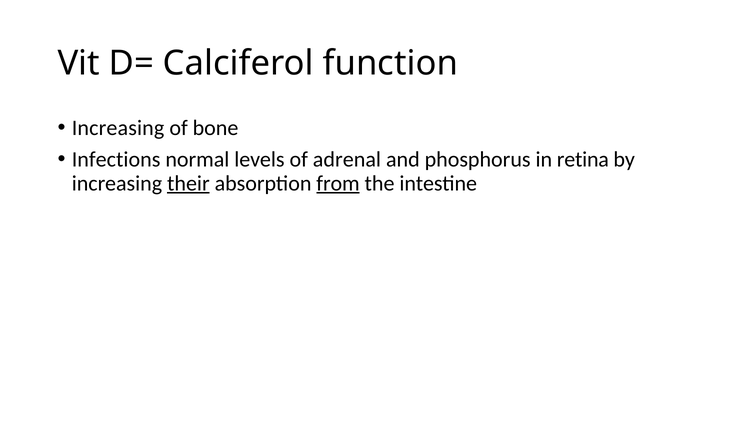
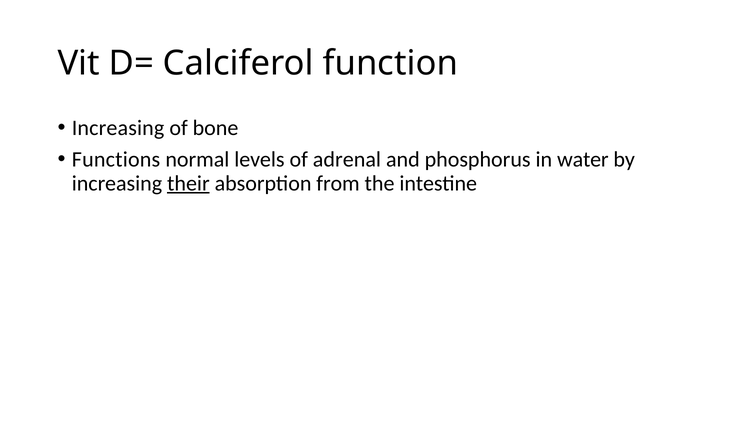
Infections: Infections -> Functions (116, 160)
retina: retina -> water (583, 160)
from underline: present -> none (338, 183)
